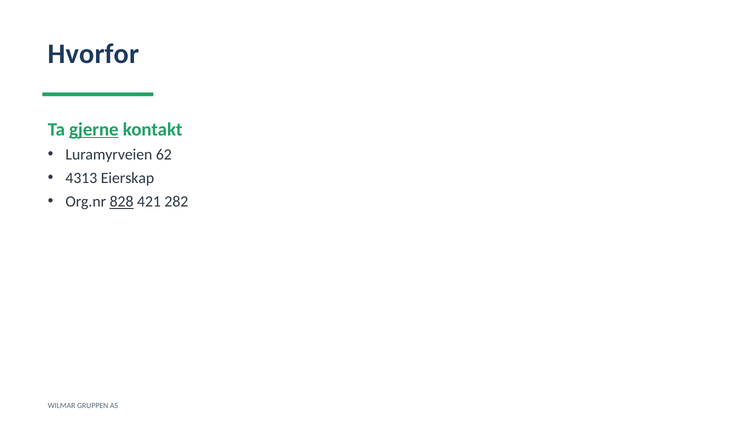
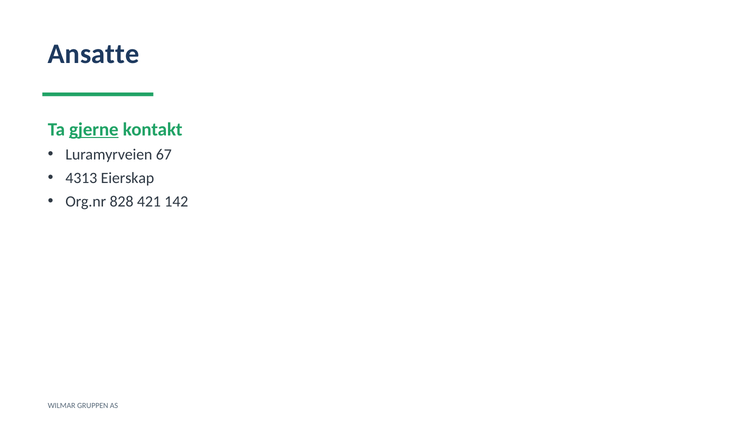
Hvorfor: Hvorfor -> Ansatte (94, 54)
62: 62 -> 67 (164, 155)
828 underline: present -> none (122, 202)
282: 282 -> 142 (176, 202)
